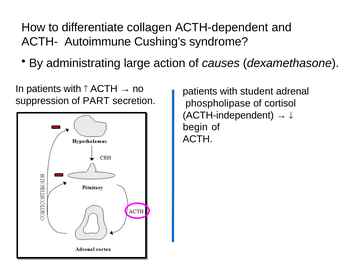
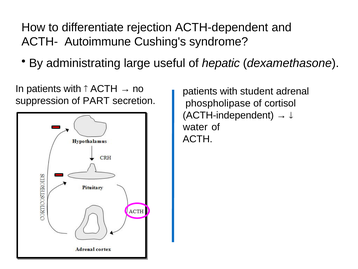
collagen: collagen -> rejection (149, 27)
action: action -> useful (169, 63)
causes: causes -> hepatic (221, 63)
begin: begin -> water (195, 127)
